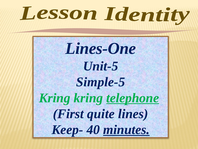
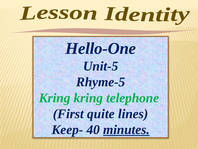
Lines-One: Lines-One -> Hello-One (101, 48)
Simple-5: Simple-5 -> Rhyme-5 (101, 82)
telephone underline: present -> none (133, 98)
